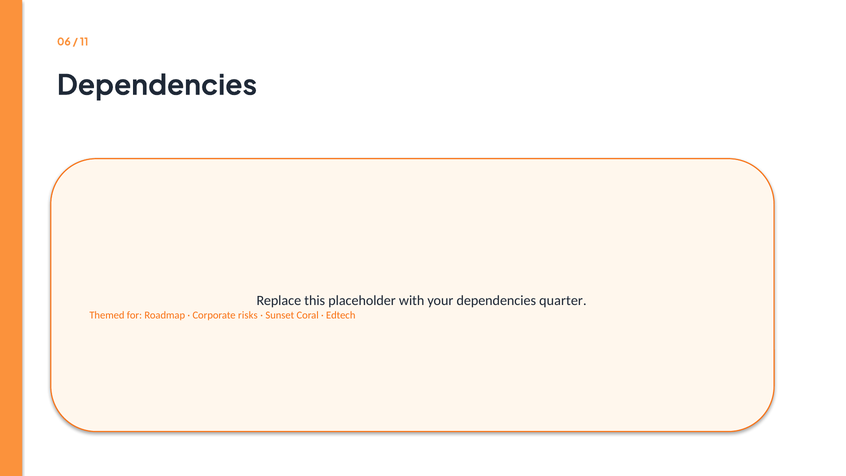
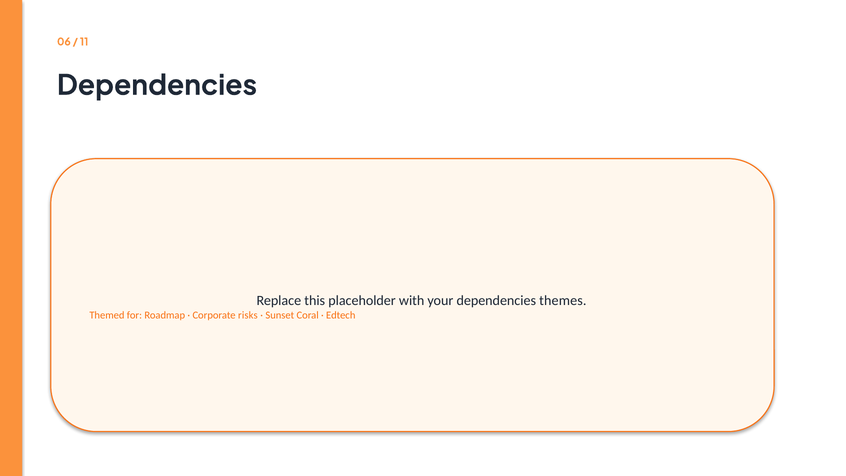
quarter: quarter -> themes (563, 301)
